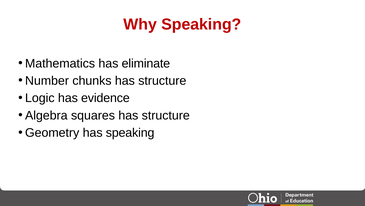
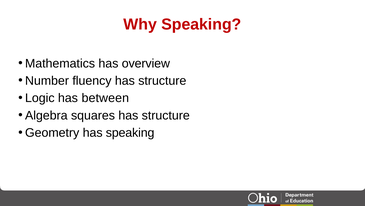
eliminate: eliminate -> overview (146, 63)
chunks: chunks -> fluency (92, 81)
evidence: evidence -> between (105, 98)
